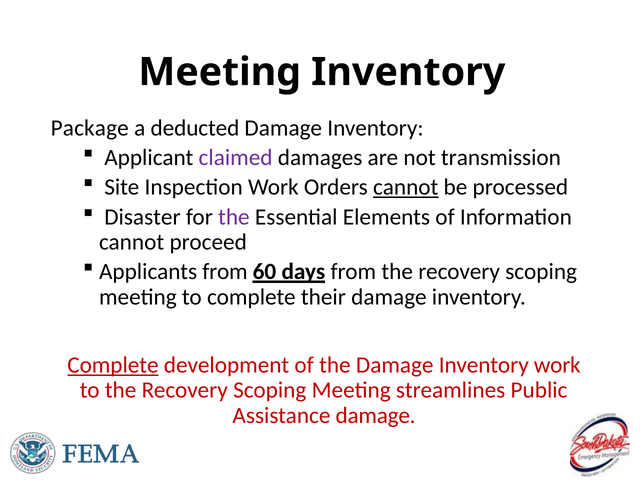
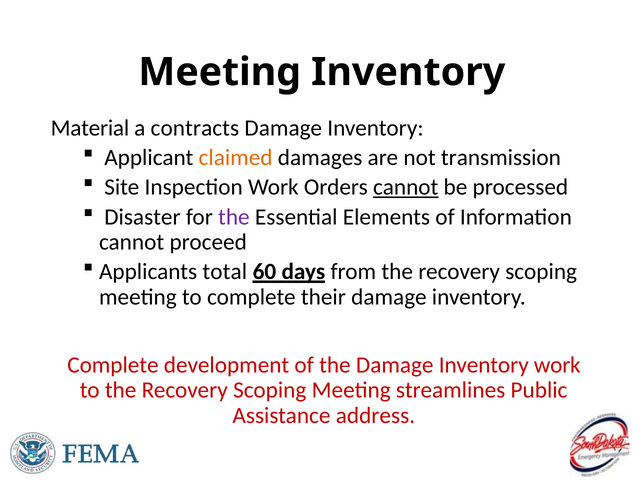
Package: Package -> Material (90, 128)
deducted: deducted -> contracts (195, 128)
claimed colour: purple -> orange (236, 158)
Applicants from: from -> total (225, 272)
Complete underline: present -> none (113, 365)
Assistance damage: damage -> address (375, 415)
